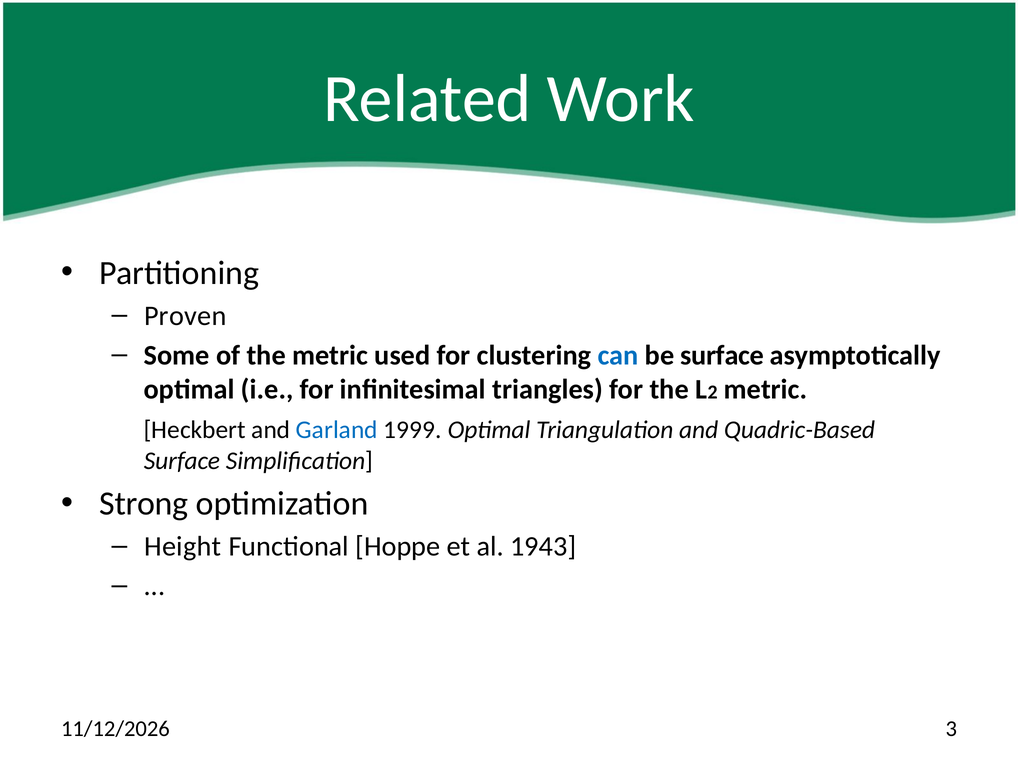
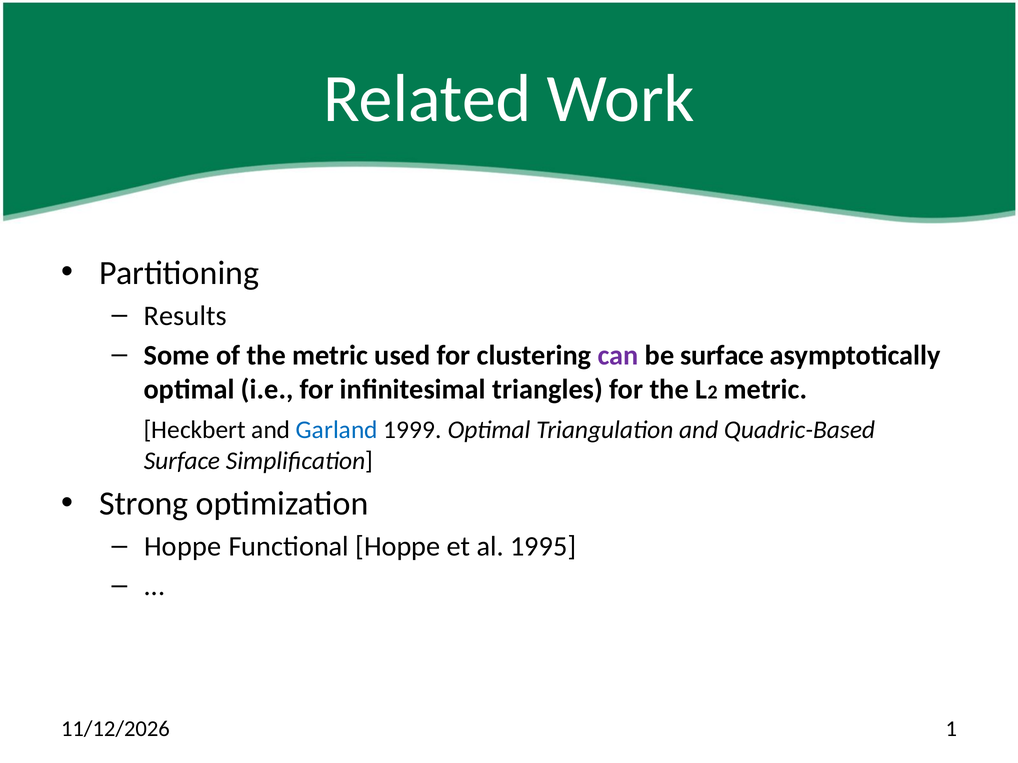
Proven: Proven -> Results (185, 316)
can colour: blue -> purple (618, 355)
Height: Height -> Hoppe (183, 547)
1943: 1943 -> 1995 (543, 547)
3: 3 -> 1 (951, 729)
